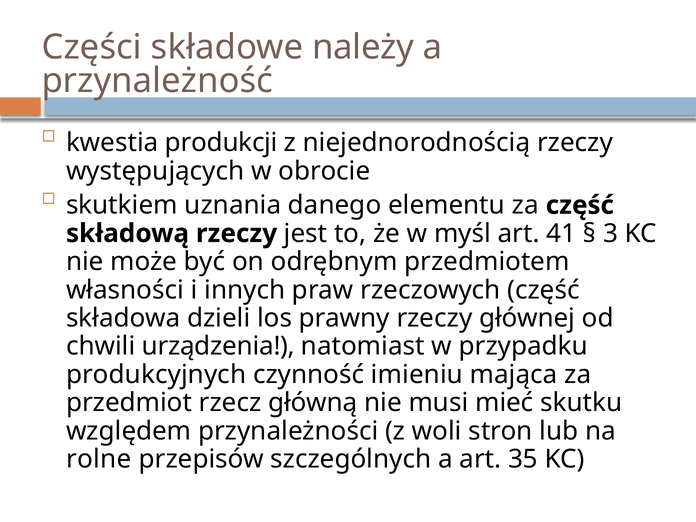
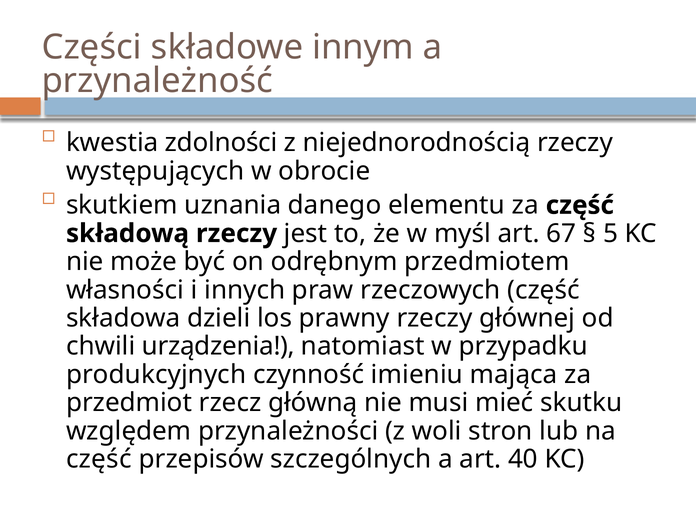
należy: należy -> innym (363, 47)
produkcji: produkcji -> zdolności (221, 143)
41: 41 -> 67 (561, 233)
3: 3 -> 5 (611, 233)
rolne: rolne -> część (99, 459)
35: 35 -> 40 (523, 459)
